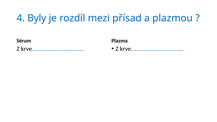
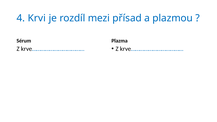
Byly: Byly -> Krvi (37, 18)
